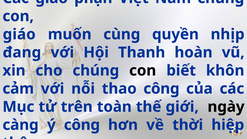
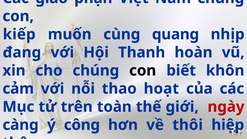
giáo: giáo -> kiếp (19, 34)
quyền: quyền -> quang (176, 34)
thao công: công -> hoạt (161, 89)
ngày colour: black -> red (226, 107)
thời: thời -> thôi (188, 125)
